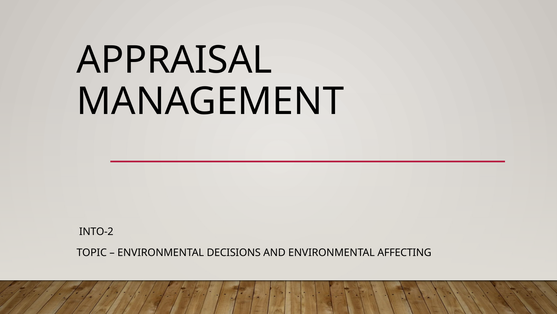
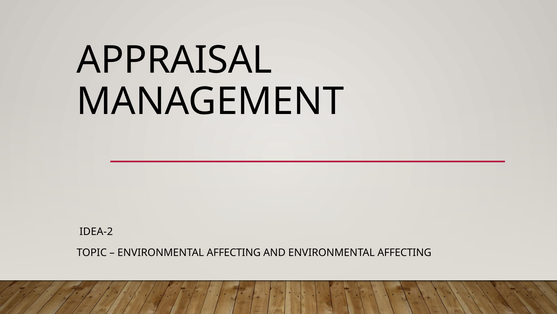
INTO-2: INTO-2 -> IDEA-2 (96, 231)
DECISIONS: DECISIONS -> AFFECTING (234, 252)
